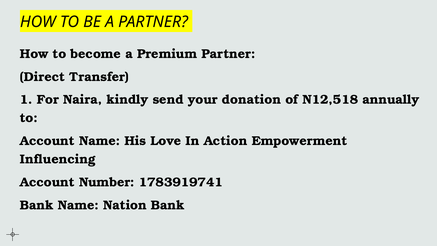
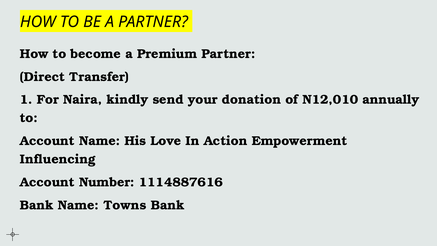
N12,518: N12,518 -> N12,010 (330, 100)
1783919741: 1783919741 -> 1114887616 (181, 182)
Nation: Nation -> Towns (125, 205)
